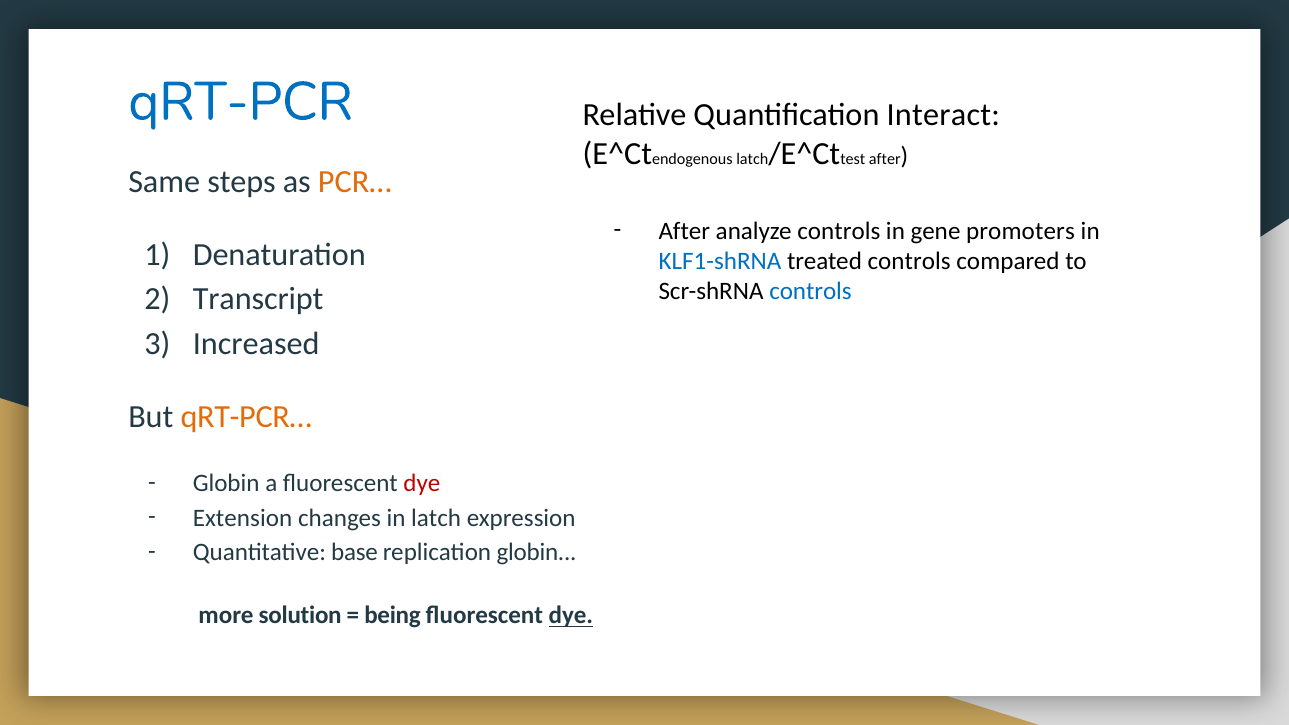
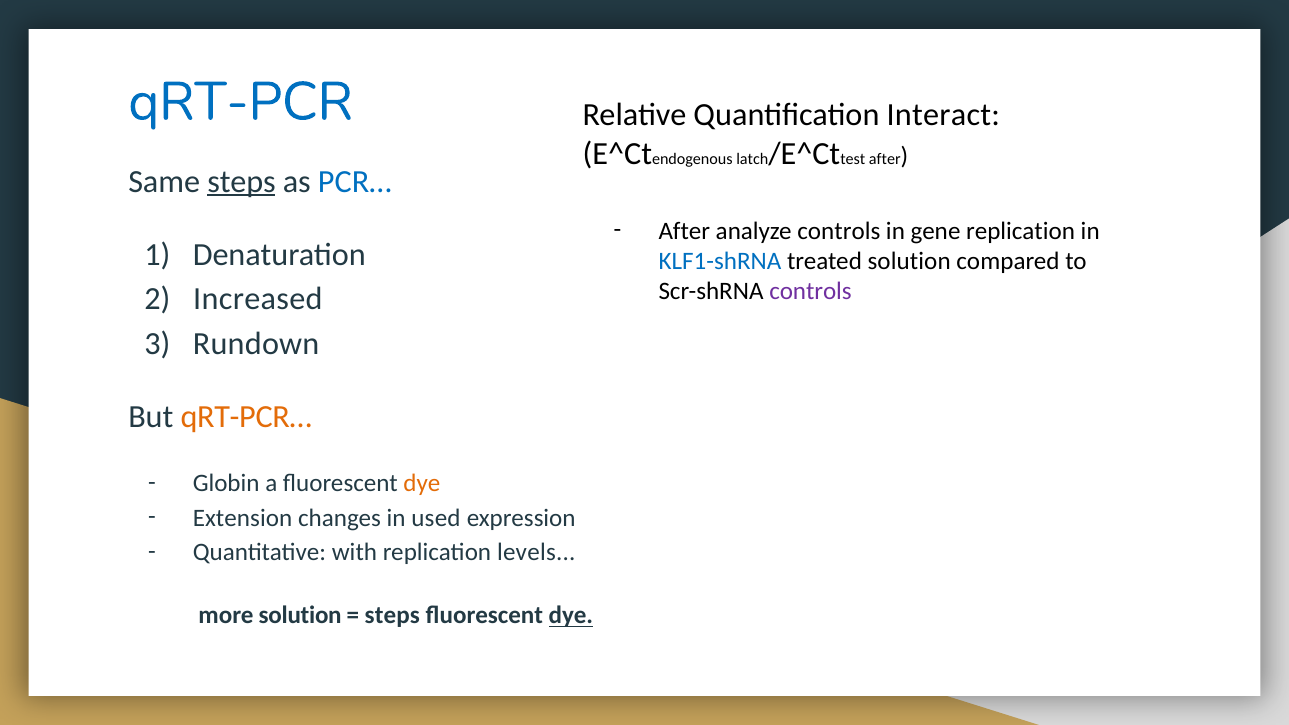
steps underline: none -> present (242, 181)
PCR… colour: orange -> blue (355, 181)
gene promoters: promoters -> replication (1021, 231)
treated controls: controls -> solution (909, 261)
controls colour: blue -> purple (810, 291)
Transcript: Transcript -> Increased (258, 299)
Increased: Increased -> Rundown (256, 343)
dye colour: red -> orange (422, 483)
in latch: latch -> used (436, 518)
base: base -> with (354, 553)
replication globin: globin -> levels (536, 553)
being: being -> steps (392, 616)
